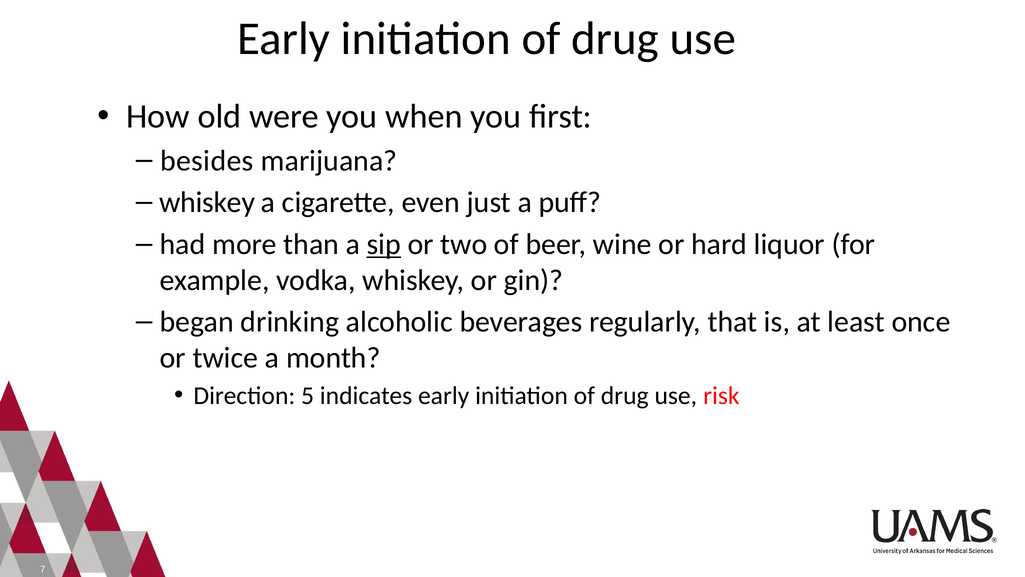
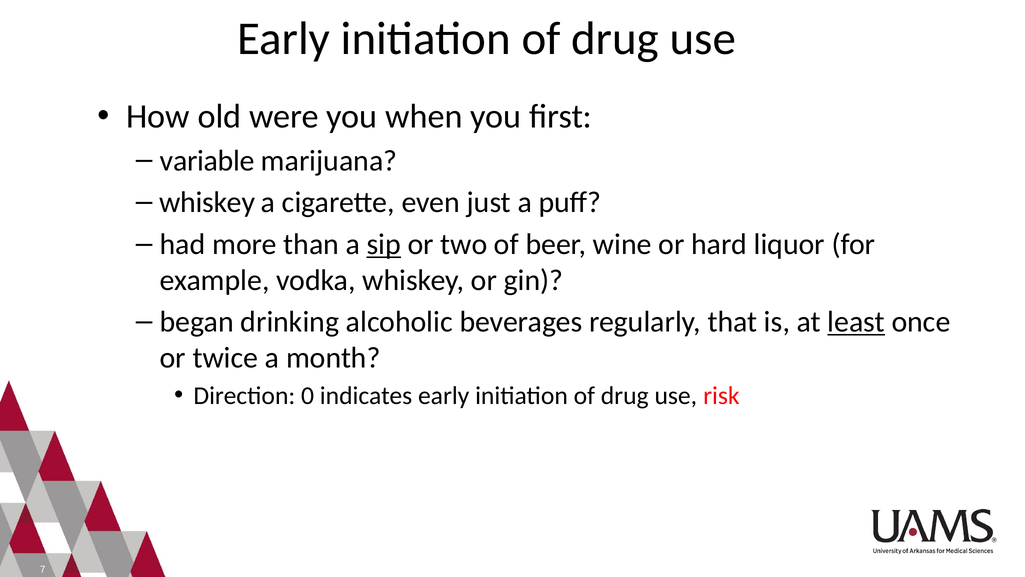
besides: besides -> variable (207, 161)
least underline: none -> present (856, 322)
5: 5 -> 0 (308, 396)
